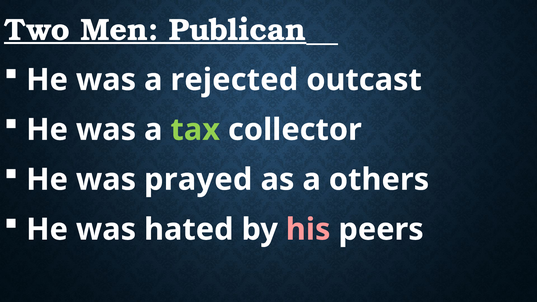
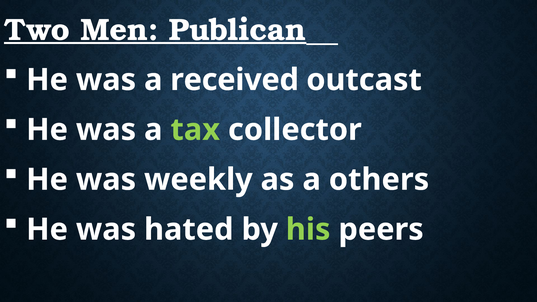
rejected: rejected -> received (235, 80)
prayed: prayed -> weekly (198, 180)
his colour: pink -> light green (308, 230)
